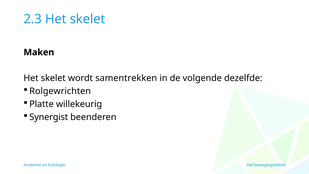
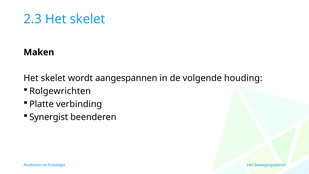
samentrekken: samentrekken -> aangespannen (126, 78)
dezelfde: dezelfde -> houding (243, 78)
willekeurig: willekeurig -> verbinding (79, 104)
